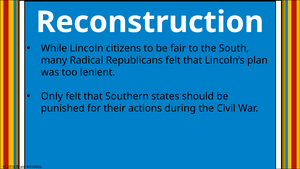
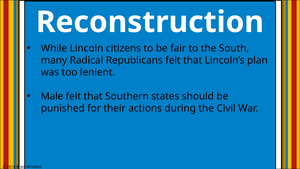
Only: Only -> Male (52, 96)
